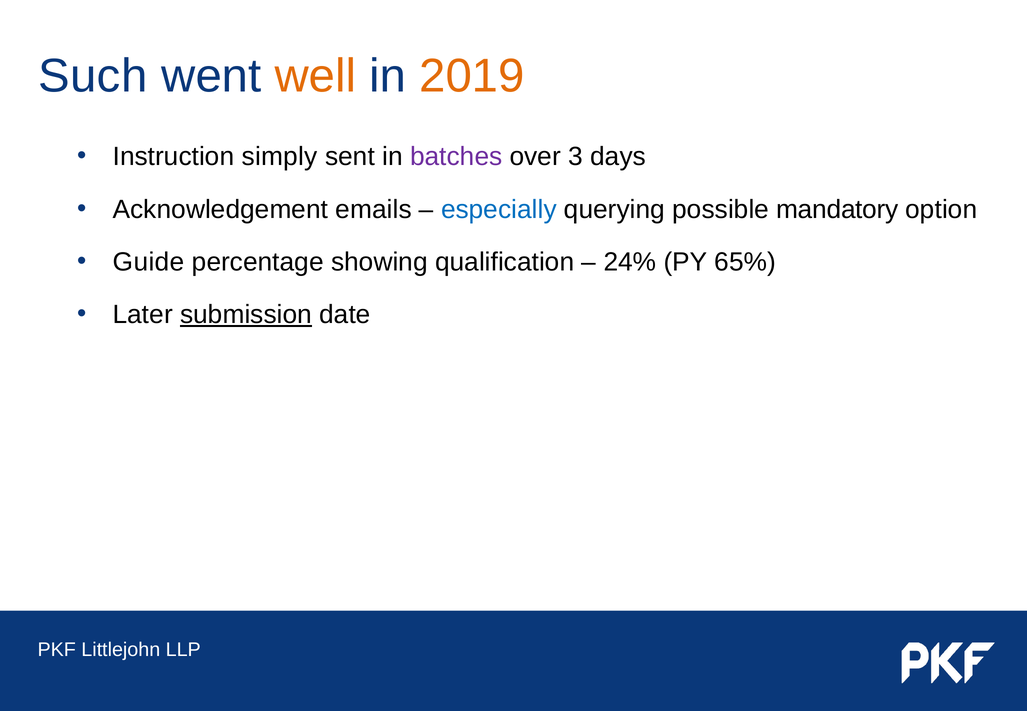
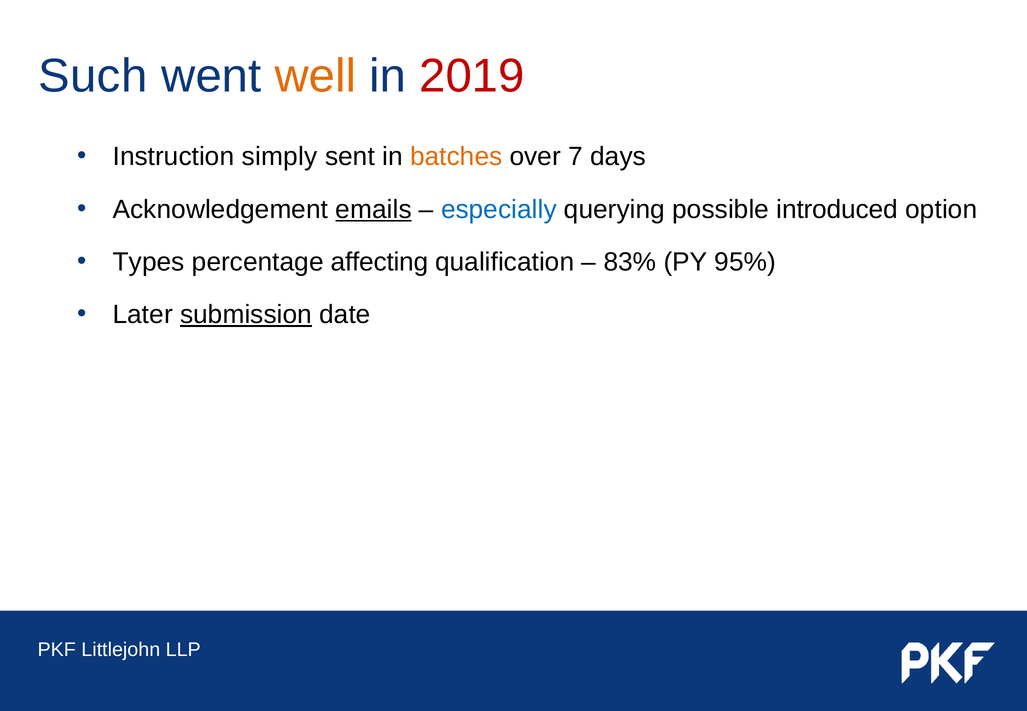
2019 colour: orange -> red (472, 76)
batches colour: purple -> orange (456, 157)
3: 3 -> 7 (576, 157)
emails underline: none -> present (374, 209)
mandatory: mandatory -> introduced (837, 209)
Guide: Guide -> Types (149, 262)
showing: showing -> affecting (380, 262)
24%: 24% -> 83% (630, 262)
65%: 65% -> 95% (745, 262)
